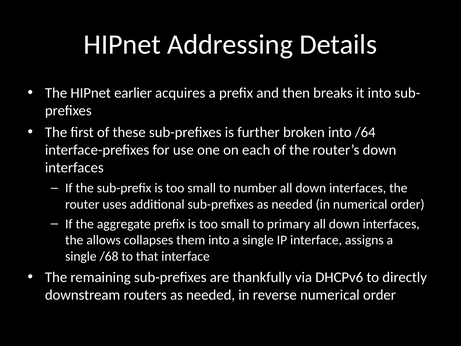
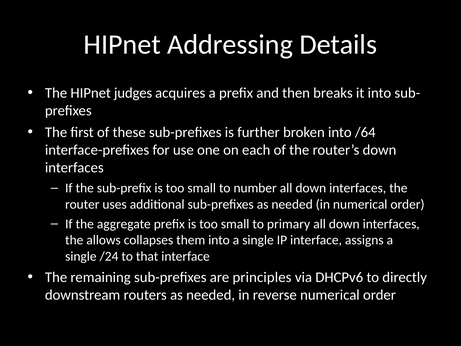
earlier: earlier -> judges (133, 93)
/68: /68 -> /24 (109, 256)
thankfully: thankfully -> principles (262, 277)
